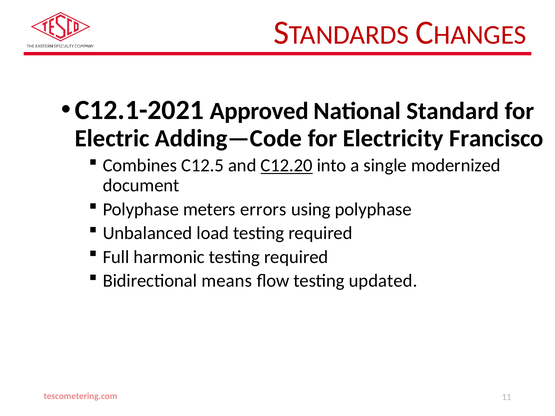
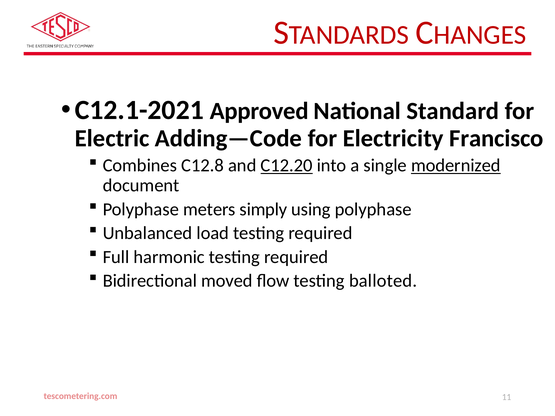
C12.5: C12.5 -> C12.8 (203, 166)
modernized underline: none -> present (456, 166)
errors: errors -> simply (263, 209)
means: means -> moved (227, 281)
updated: updated -> balloted (383, 281)
